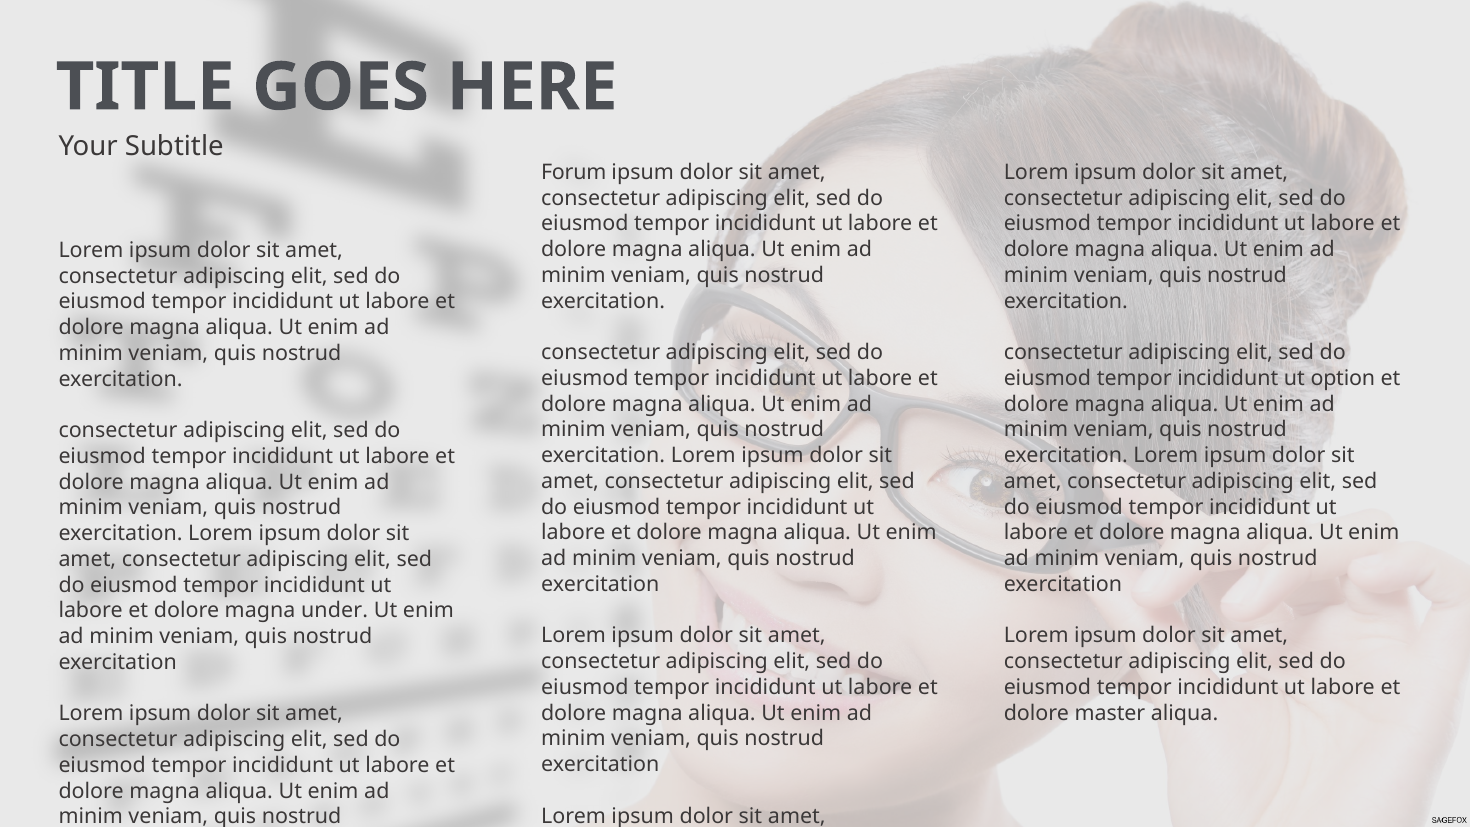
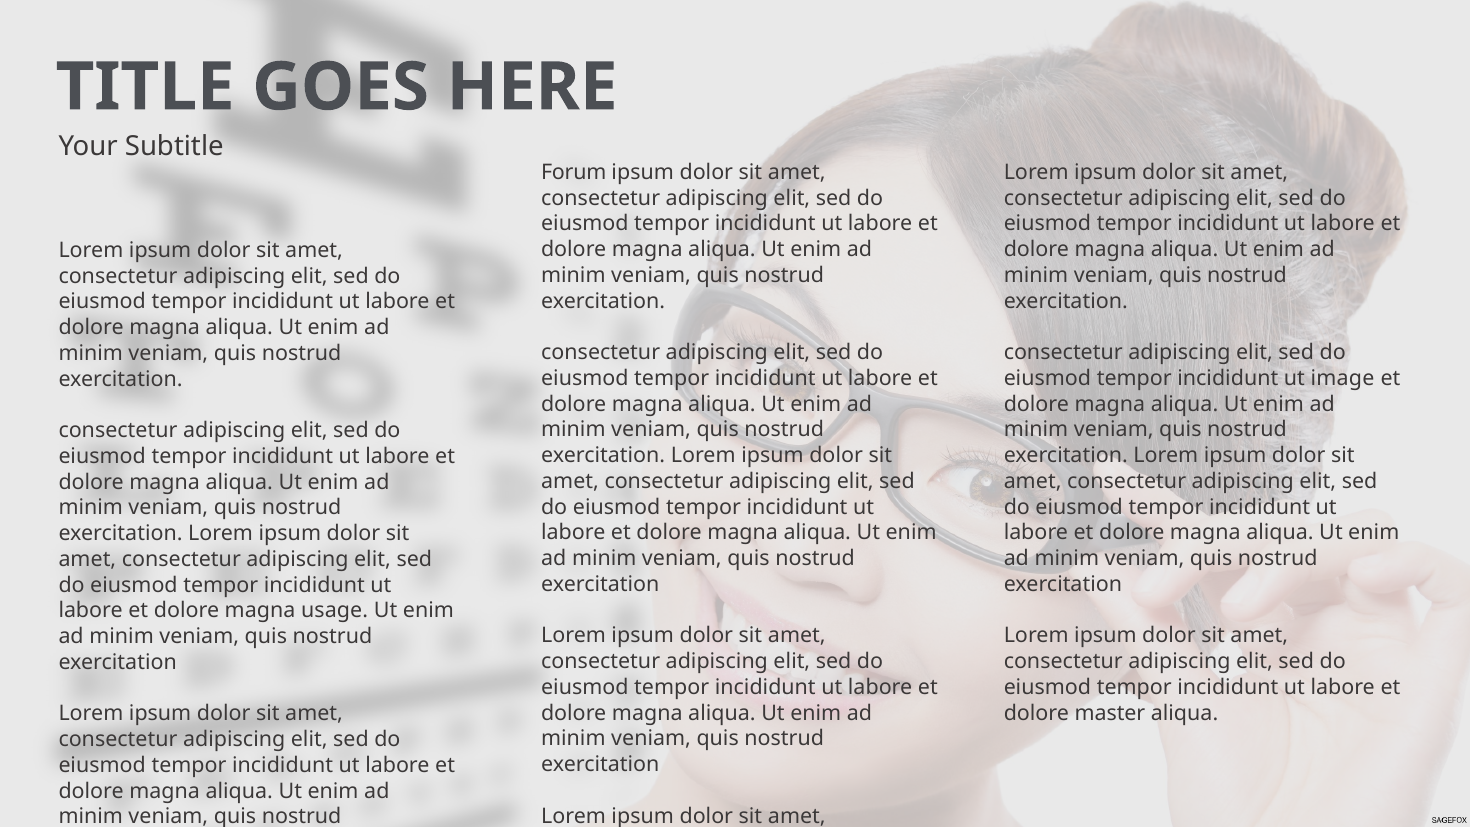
option: option -> image (1343, 378)
under: under -> usage (335, 611)
